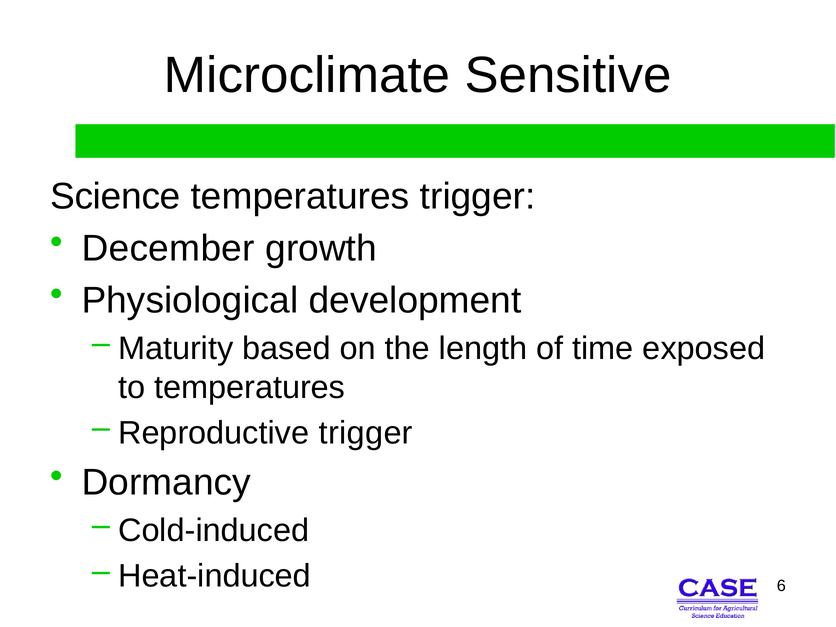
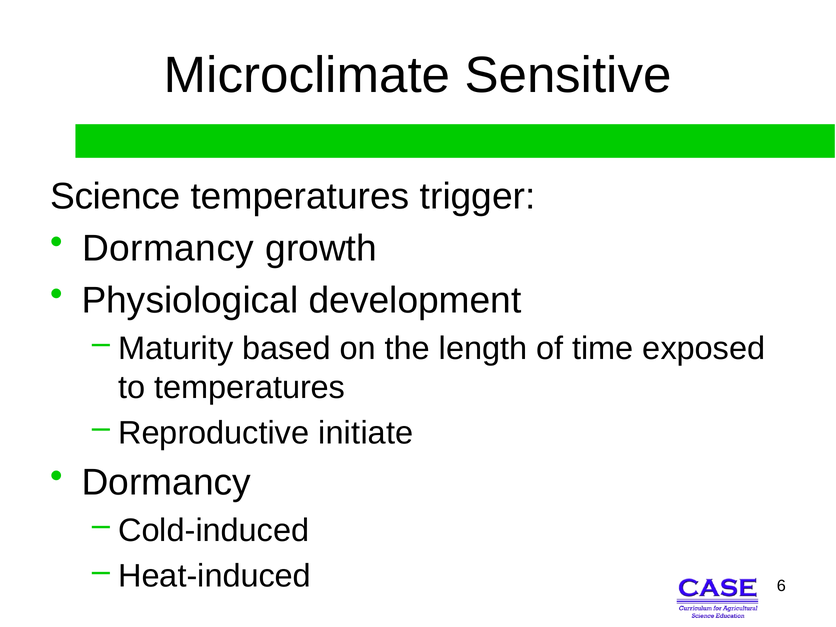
December: December -> Dormancy (168, 248)
Reproductive trigger: trigger -> initiate (366, 433)
